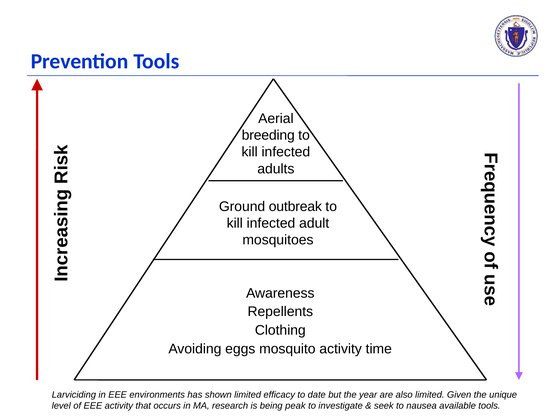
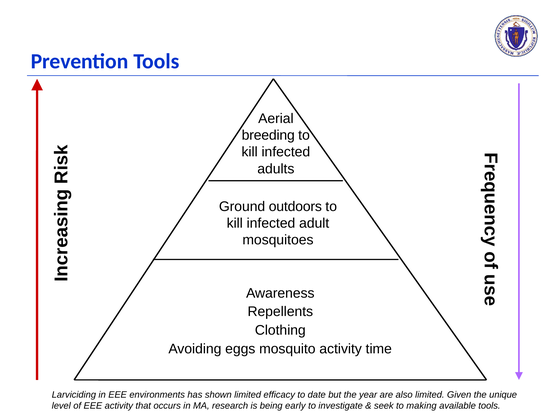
outbreak: outbreak -> outdoors (295, 207)
peak: peak -> early (295, 406)
nausea: nausea -> making (422, 406)
